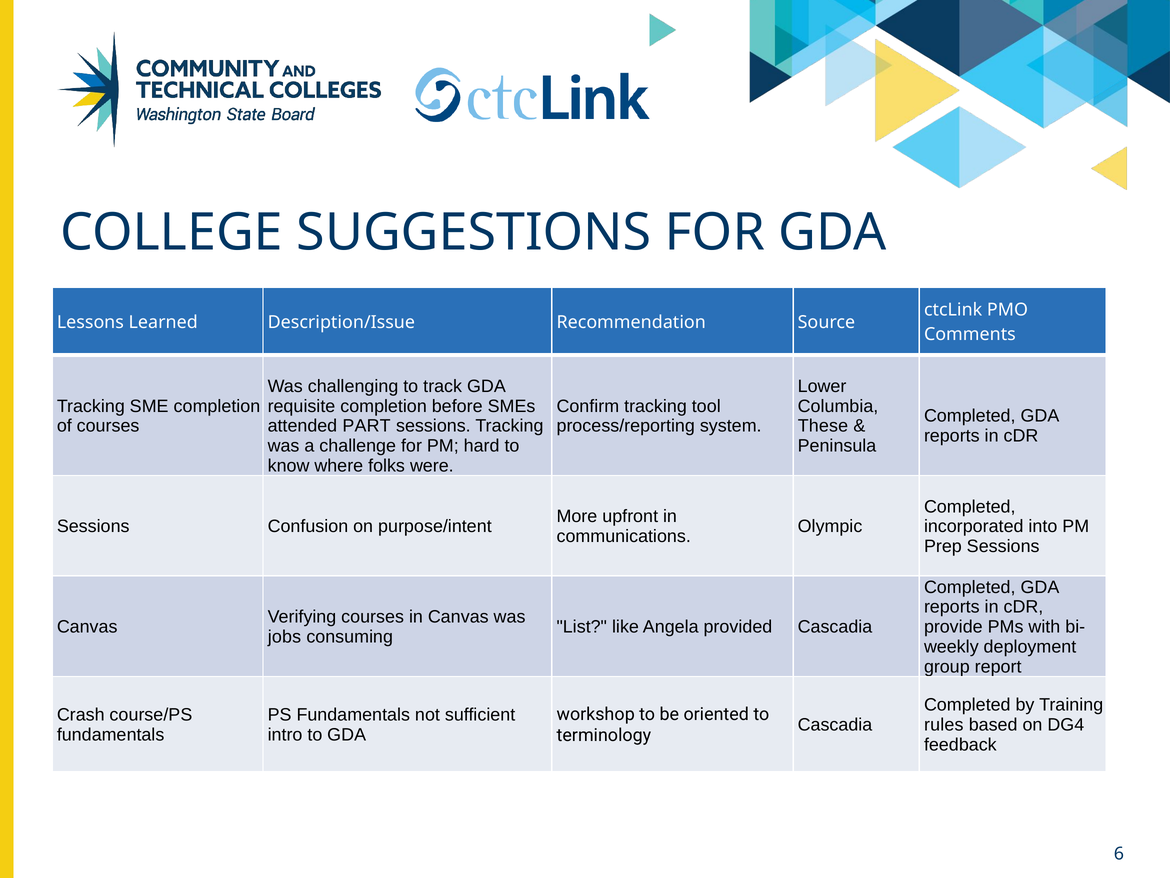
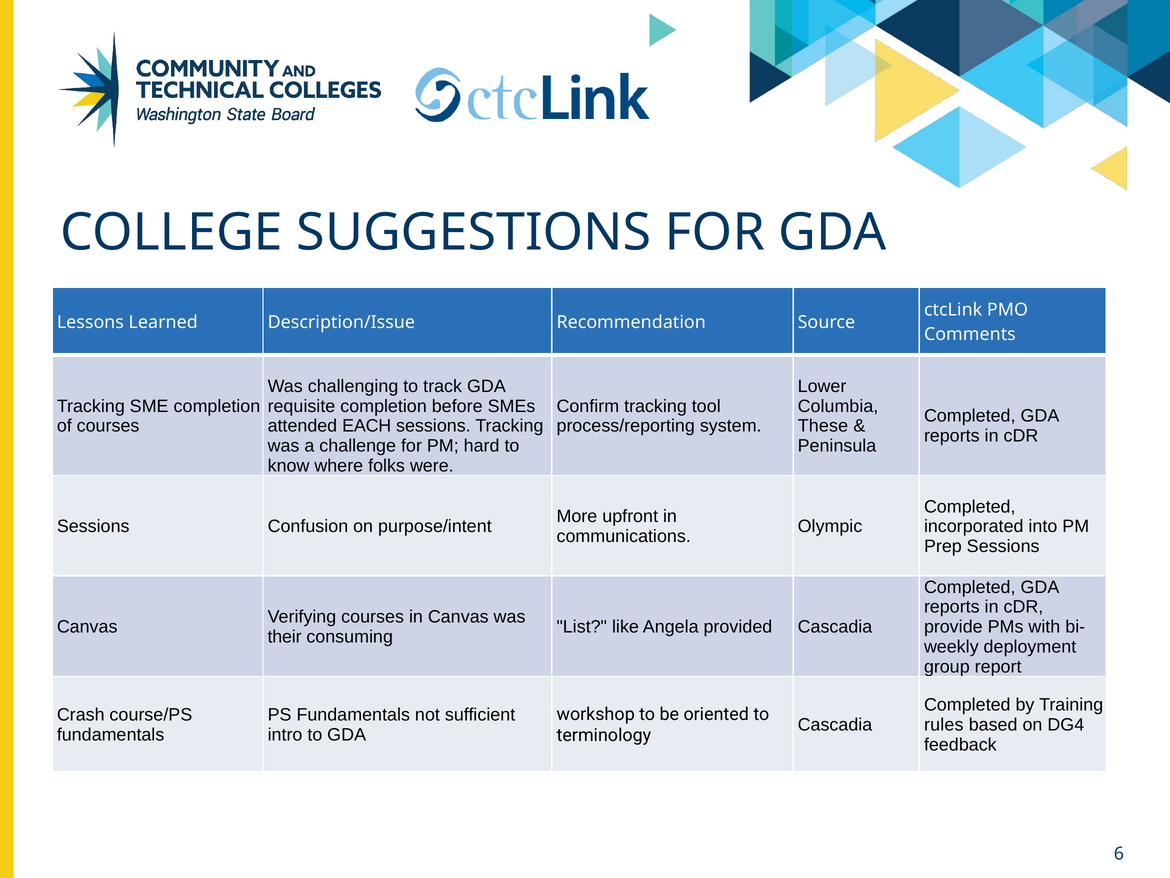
PART: PART -> EACH (367, 426)
jobs: jobs -> their (285, 637)
